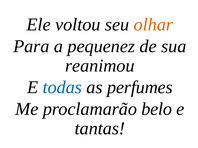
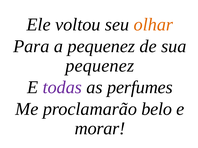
reanimou: reanimou -> pequenez (100, 66)
todas colour: blue -> purple (62, 88)
tantas: tantas -> morar (100, 129)
